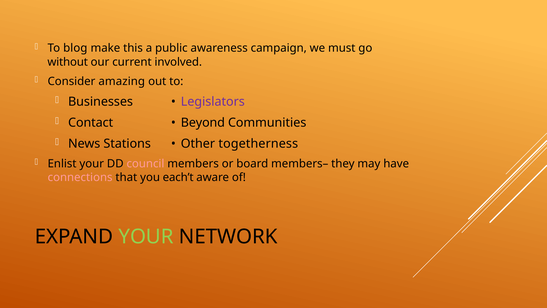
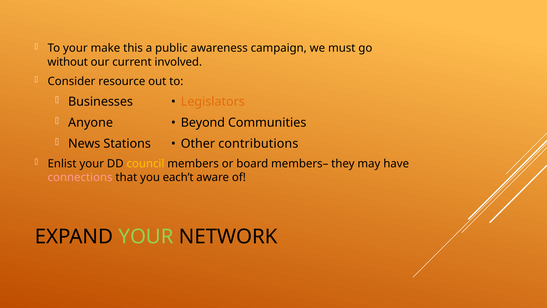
To blog: blog -> your (75, 48)
amazing: amazing -> resource (122, 81)
Legislators colour: purple -> orange (213, 102)
Contact: Contact -> Anyone (91, 123)
togetherness: togetherness -> contributions (258, 143)
council colour: pink -> yellow (145, 163)
